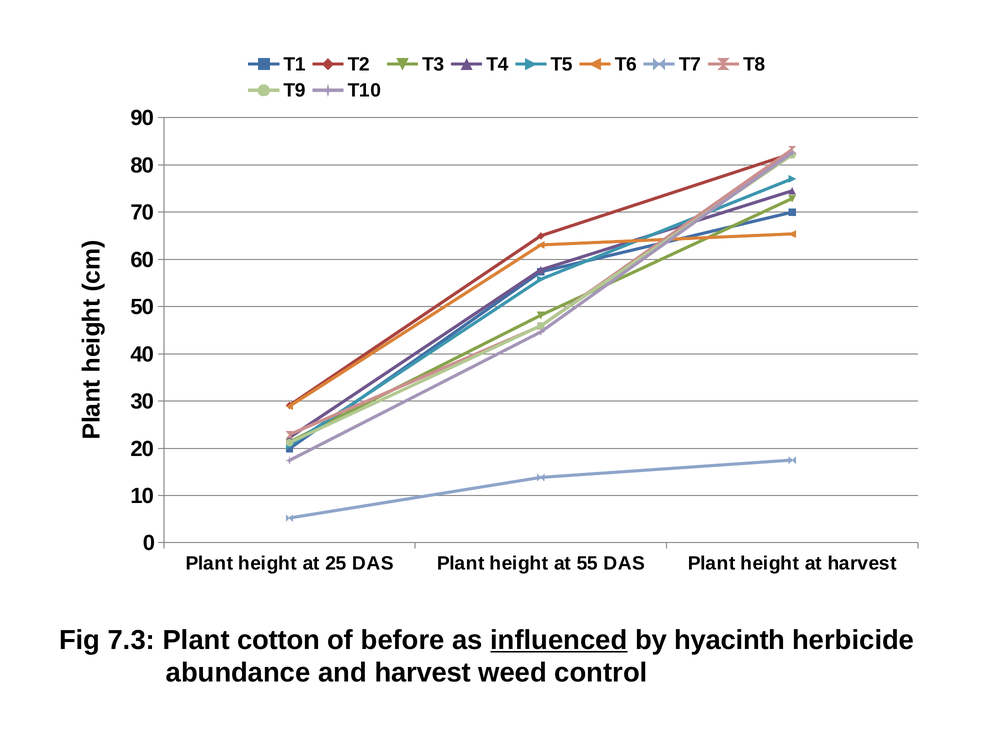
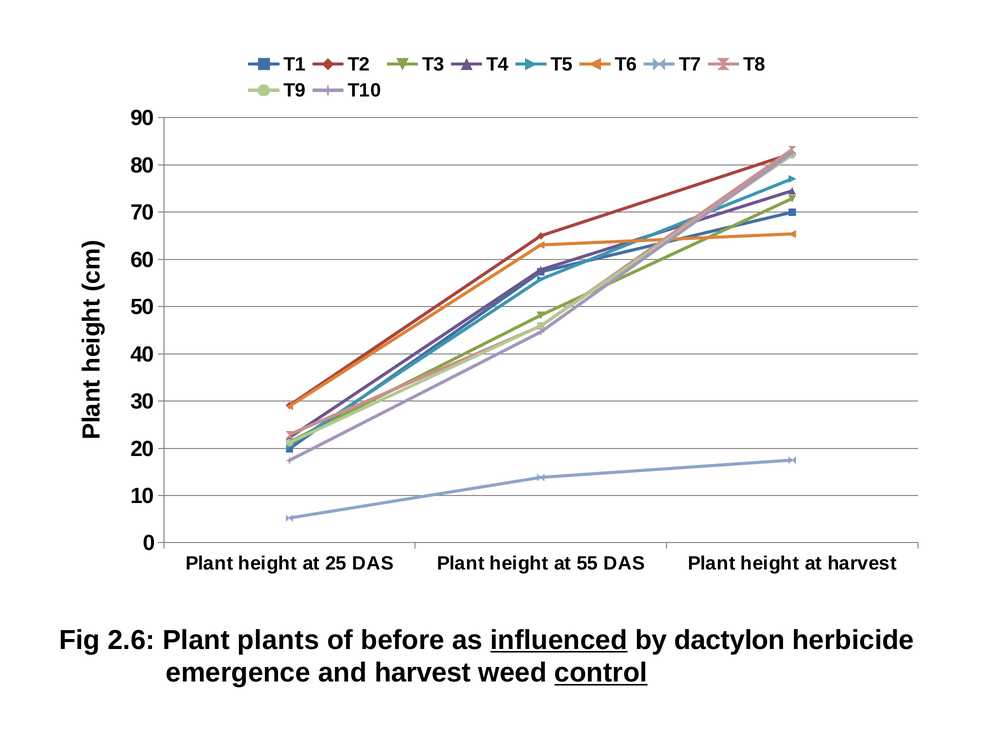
7.3: 7.3 -> 2.6 (131, 639)
cotton: cotton -> plants (278, 639)
hyacinth: hyacinth -> dactylon (730, 639)
abundance: abundance -> emergence (238, 672)
control underline: none -> present (601, 672)
